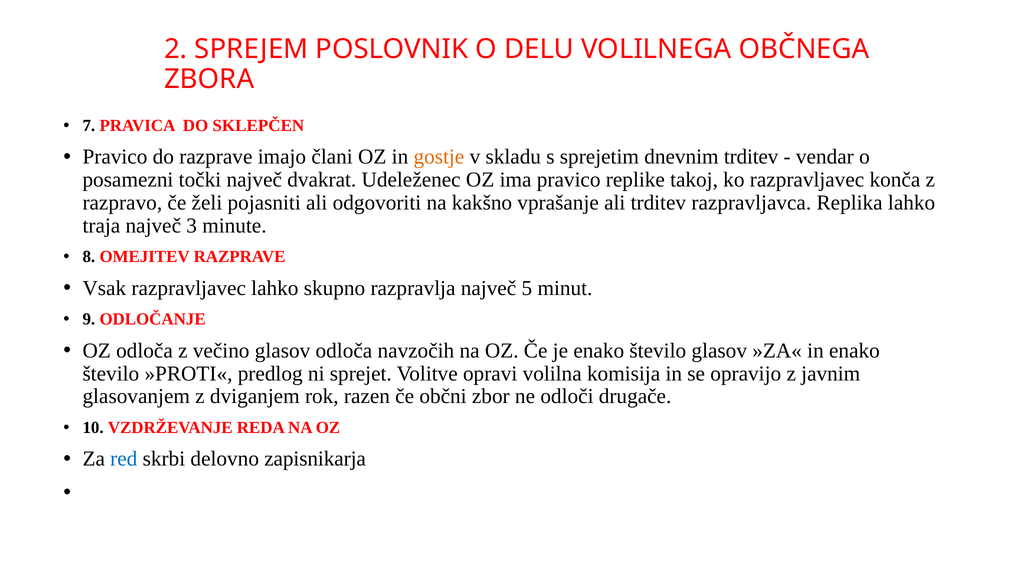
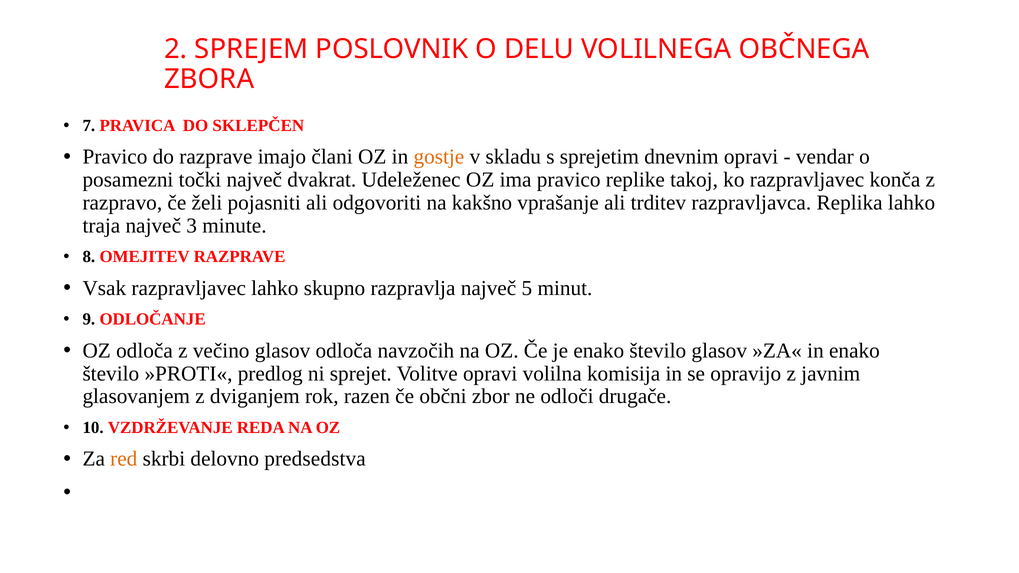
dnevnim trditev: trditev -> opravi (751, 157)
red colour: blue -> orange (124, 459)
zapisnikarja: zapisnikarja -> predsedstva (315, 459)
